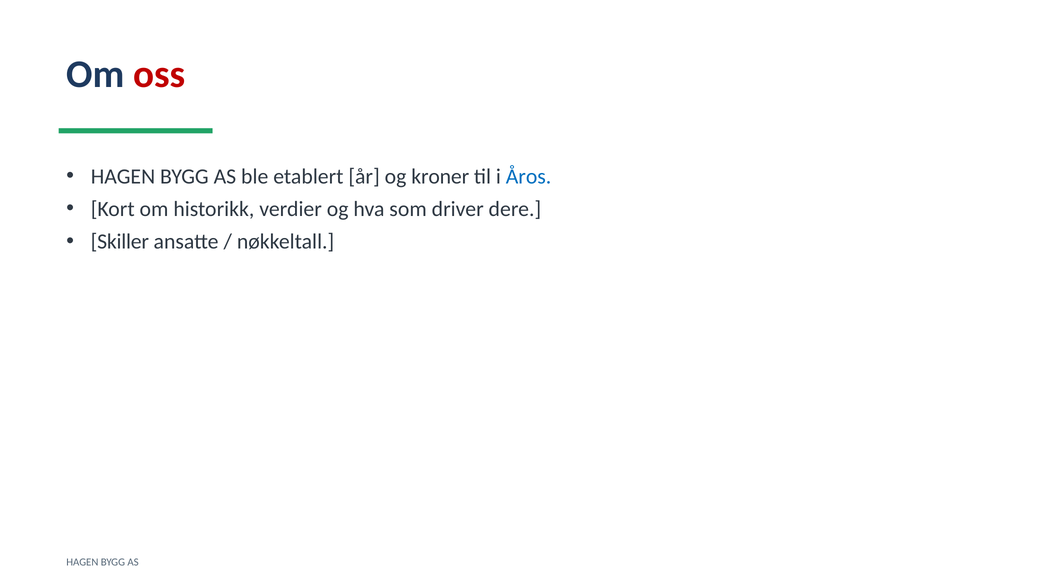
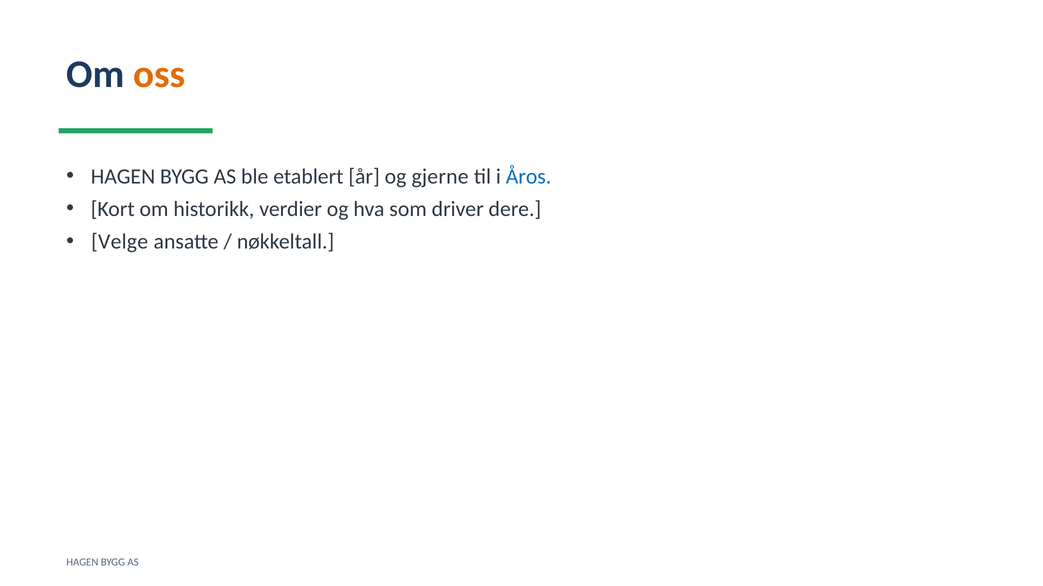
oss colour: red -> orange (159, 74)
kroner: kroner -> gjerne (440, 177)
Skiller: Skiller -> Velge (120, 242)
